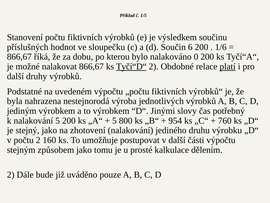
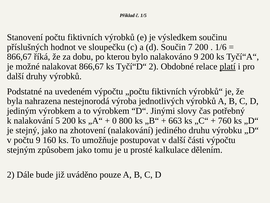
6: 6 -> 7 (190, 47)
nalakováno 0: 0 -> 9 (196, 57)
Tyčí“D“ underline: present -> none (131, 66)
5: 5 -> 0 (114, 120)
954: 954 -> 663 (175, 120)
počtu 2: 2 -> 9 (38, 140)
